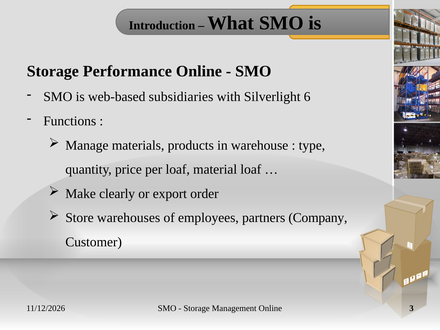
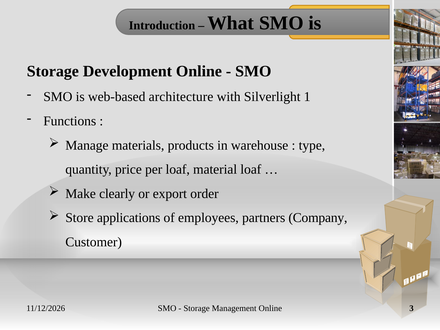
Performance: Performance -> Development (127, 71)
subsidiaries: subsidiaries -> architecture (181, 97)
6: 6 -> 1 (307, 97)
warehouses: warehouses -> applications (129, 218)
